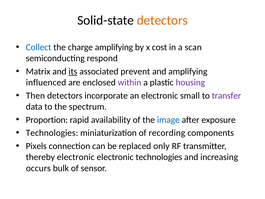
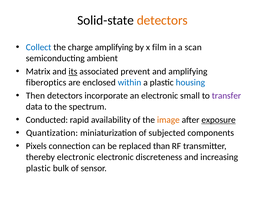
cost: cost -> film (159, 47)
respond: respond -> ambient (102, 58)
influenced: influenced -> fiberoptics (46, 82)
within colour: purple -> blue (130, 82)
housing colour: purple -> blue (190, 82)
Proportion: Proportion -> Conducted (47, 120)
image colour: blue -> orange (168, 120)
exposure underline: none -> present (219, 120)
Technologies: Technologies -> Quantization (52, 133)
recording: recording -> subjected (167, 133)
only: only -> than (162, 146)
electronic technologies: technologies -> discreteness (159, 157)
occurs: occurs -> plastic (38, 168)
